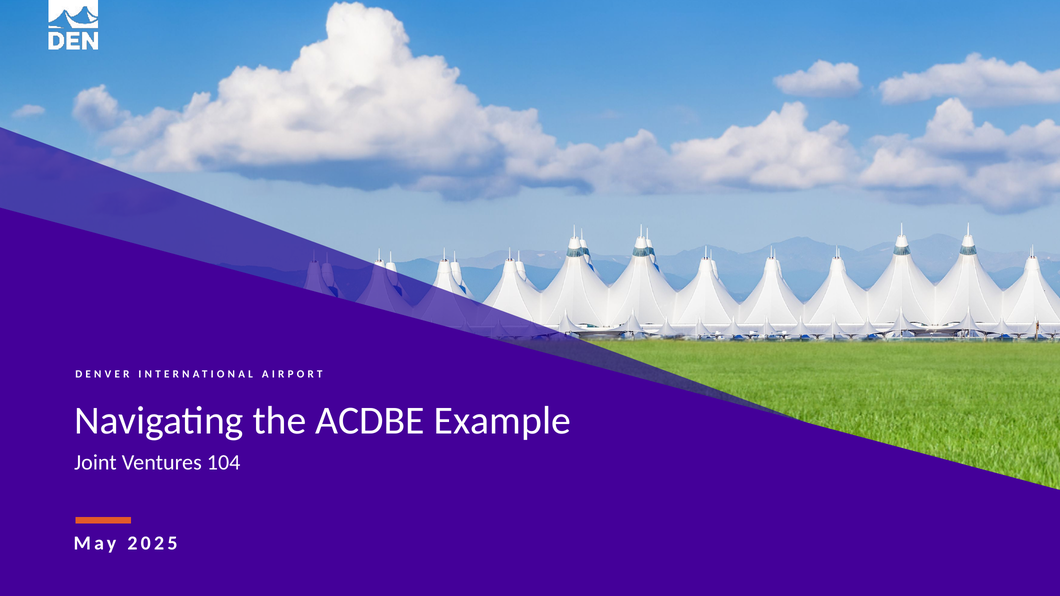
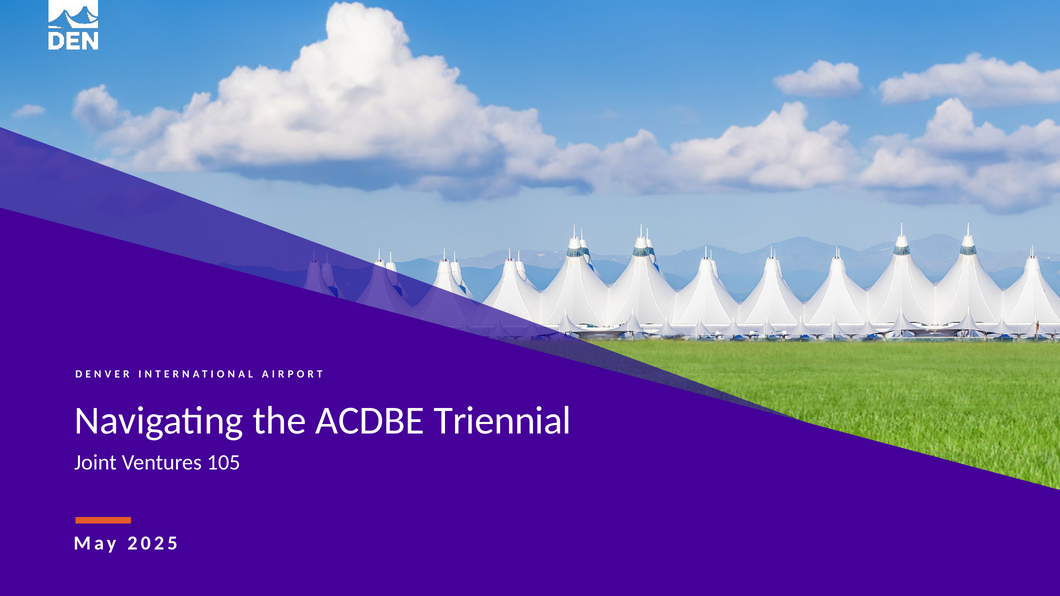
Example: Example -> Triennial (503, 421)
104: 104 -> 105 (224, 463)
